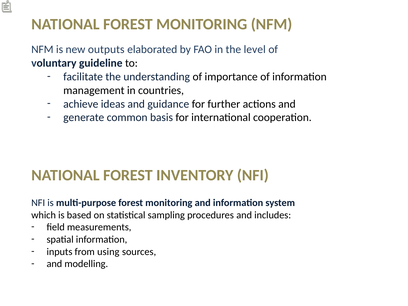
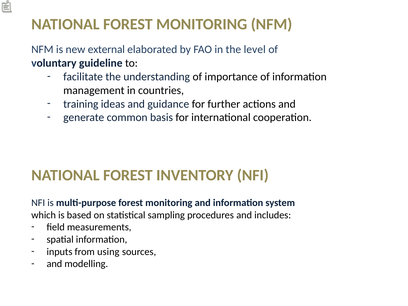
outputs: outputs -> external (106, 50)
achieve: achieve -> training (81, 104)
